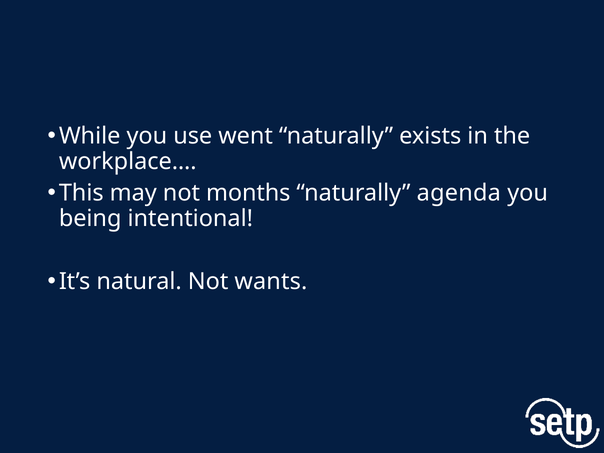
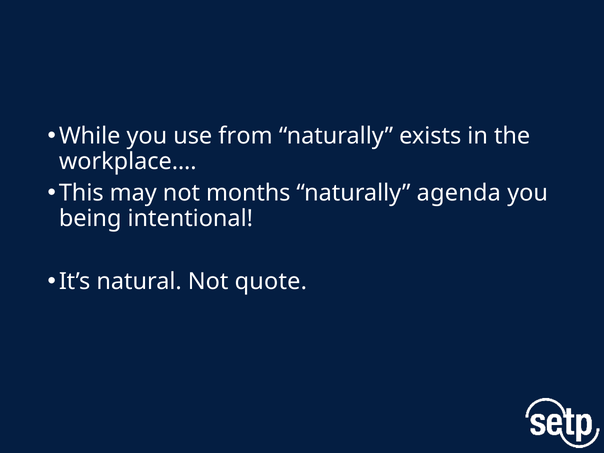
went: went -> from (246, 136)
wants: wants -> quote (271, 282)
